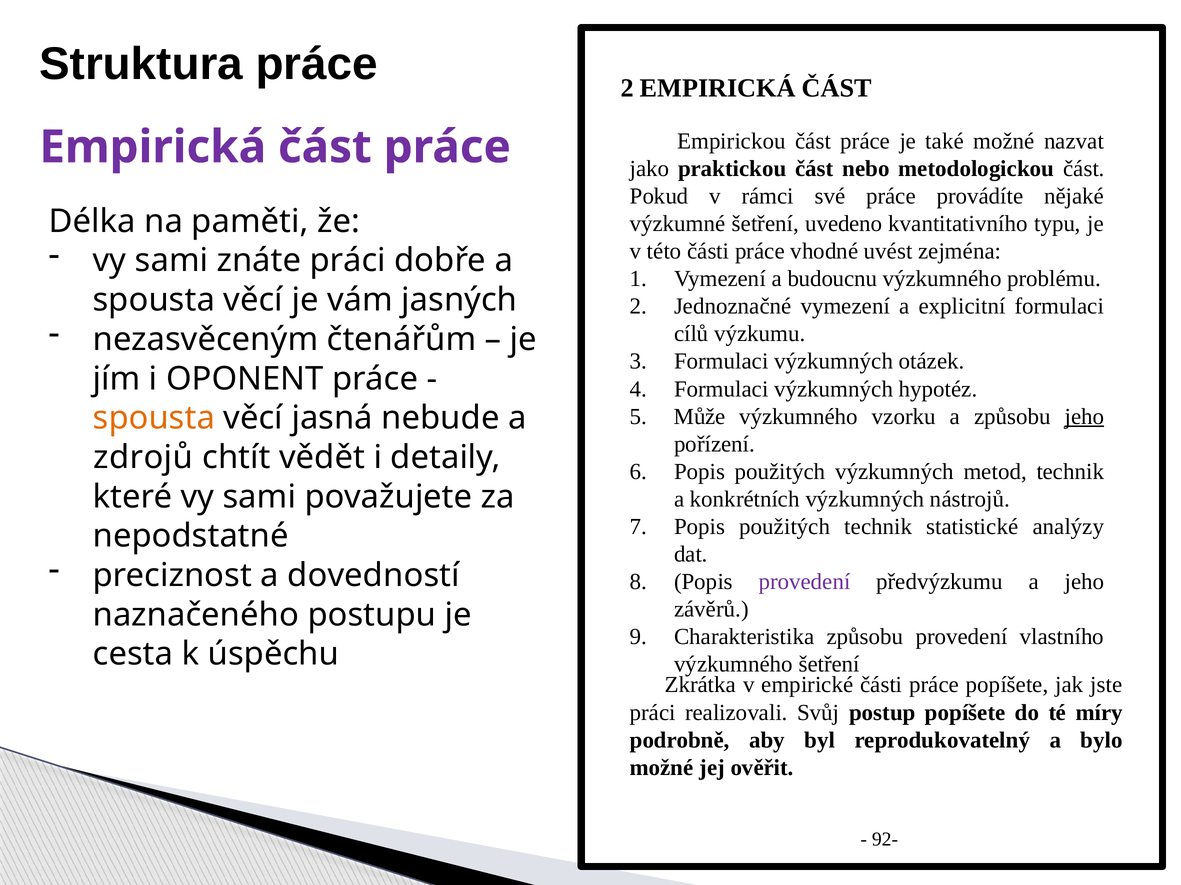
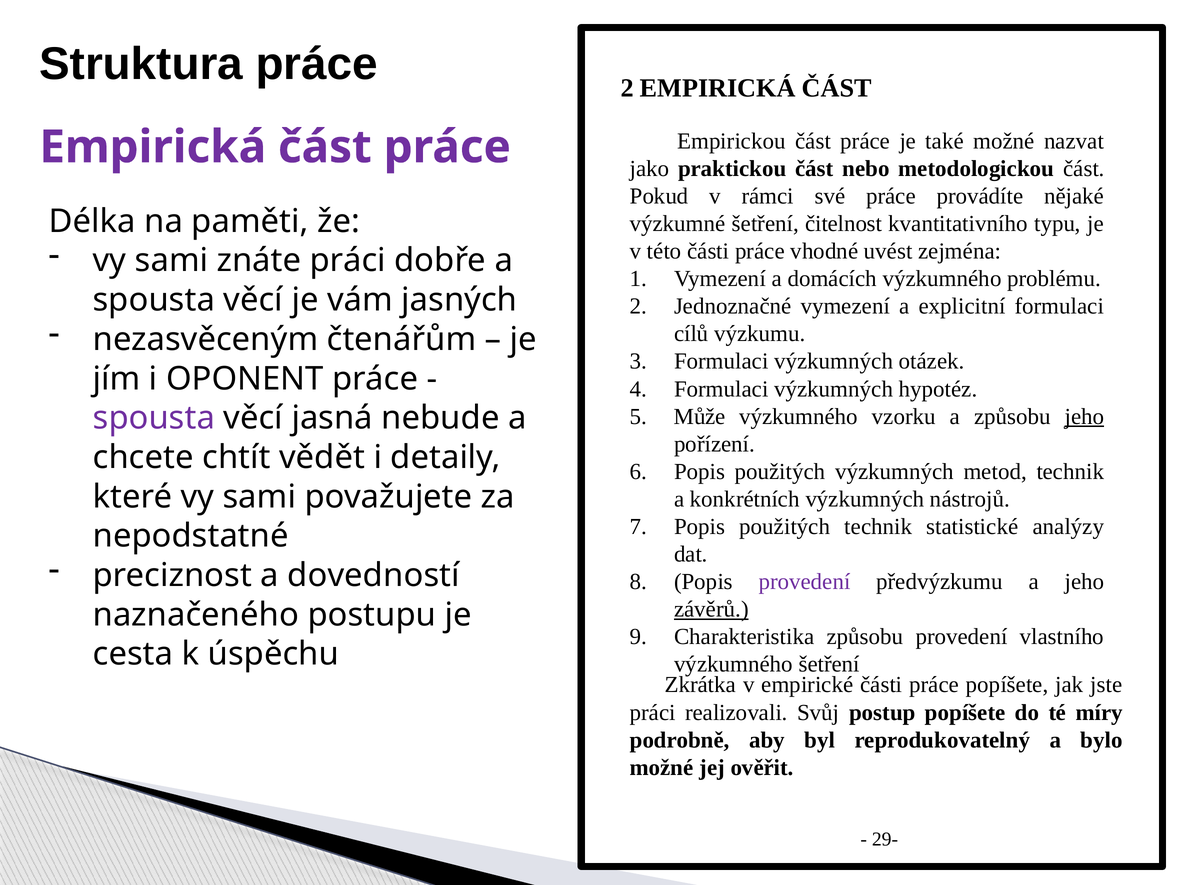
uvedeno: uvedeno -> čitelnost (844, 224)
budoucnu: budoucnu -> domácích (832, 279)
spousta colour: orange -> purple (154, 418)
zdrojů: zdrojů -> chcete (143, 458)
závěrů underline: none -> present (711, 610)
92-: 92- -> 29- (885, 840)
